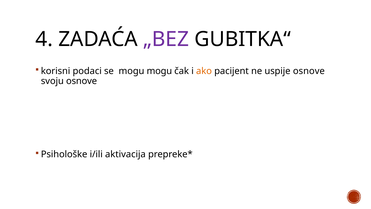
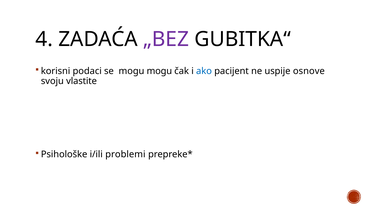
ako colour: orange -> blue (204, 71)
svoju osnove: osnove -> vlastite (82, 81)
aktivacija: aktivacija -> problemi (125, 154)
